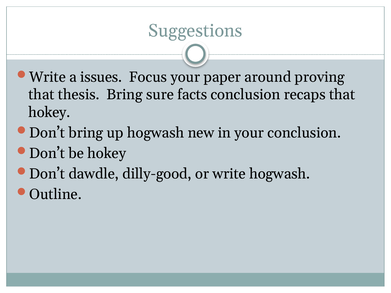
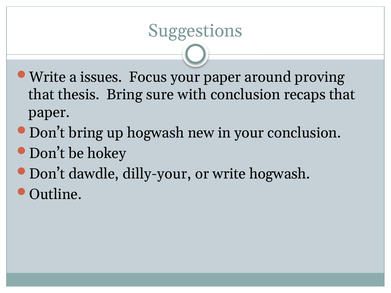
facts: facts -> with (192, 95)
hokey: hokey -> paper (49, 112)
dilly-good: dilly-good -> dilly-your (157, 174)
